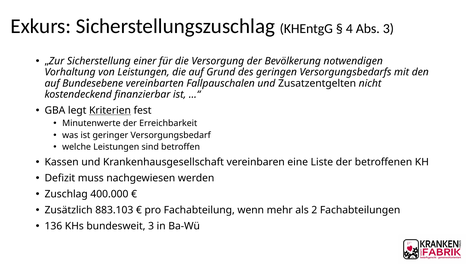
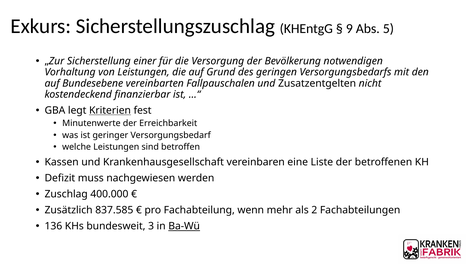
4: 4 -> 9 (349, 29)
Abs 3: 3 -> 5 (388, 29)
883.103: 883.103 -> 837.585 (114, 210)
Ba-Wü underline: none -> present (184, 226)
